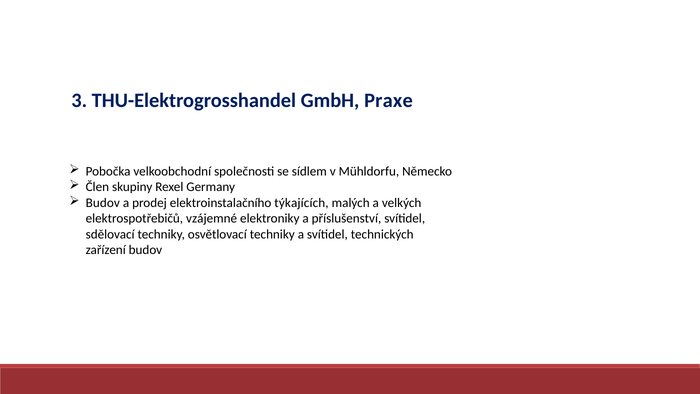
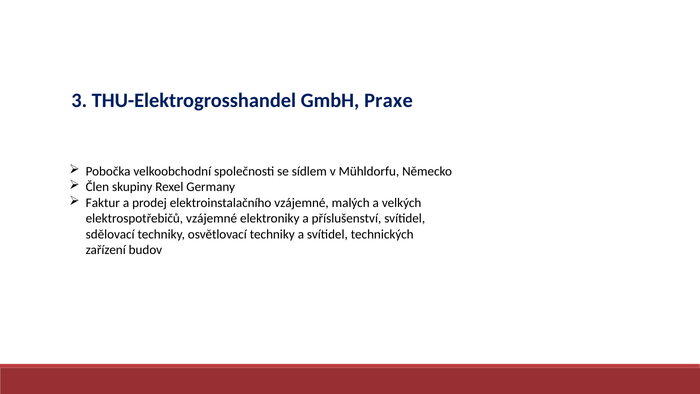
Budov: Budov -> Faktur (103, 203)
elektroinstalačního týkajících: týkajících -> vzájemné (302, 203)
